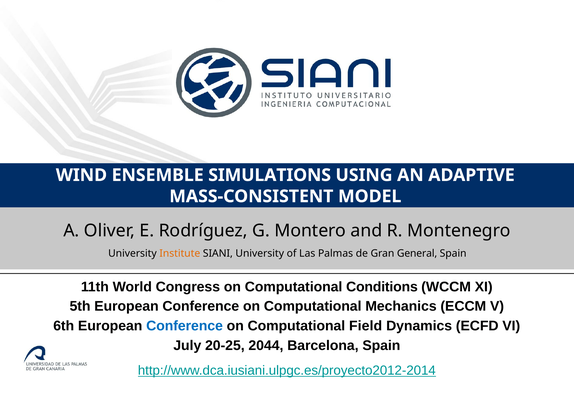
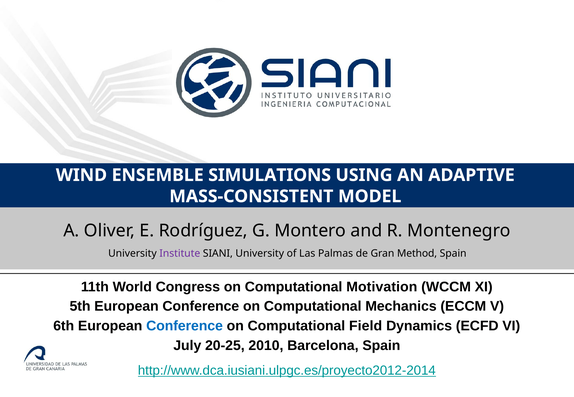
Institute colour: orange -> purple (180, 254)
General: General -> Method (417, 254)
Conditions: Conditions -> Motivation (382, 287)
2044: 2044 -> 2010 (266, 346)
